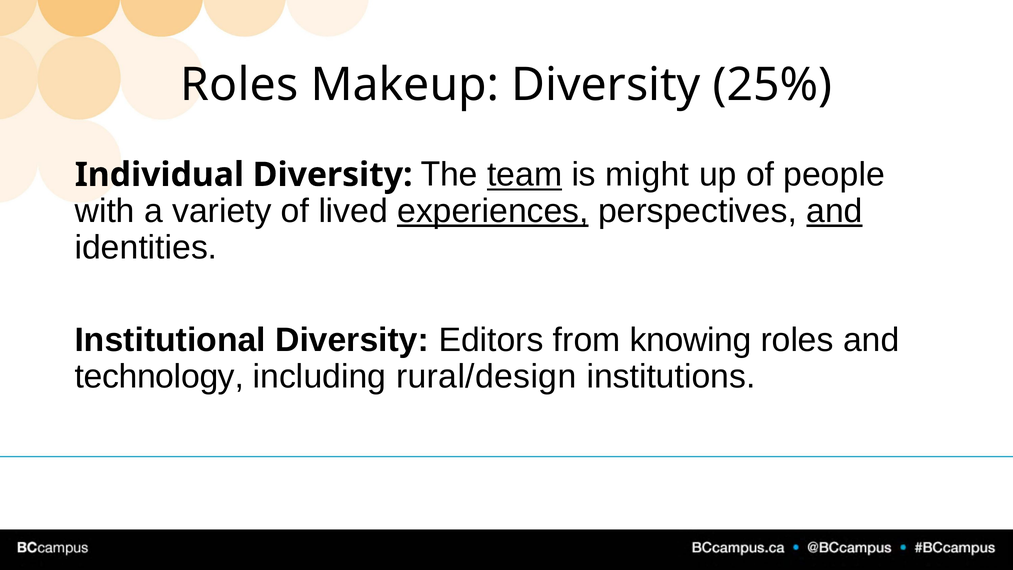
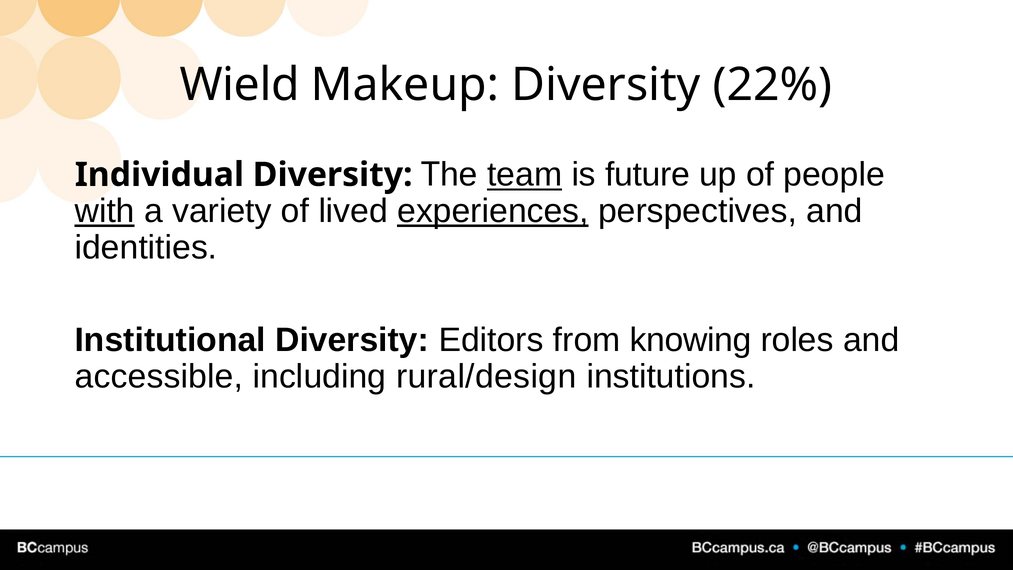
Roles: Roles -> Wield (240, 85)
25%: 25% -> 22% (772, 85)
might: might -> future (648, 175)
with underline: none -> present (105, 211)
and underline: present -> none (834, 211)
technology: technology -> accessible (159, 377)
